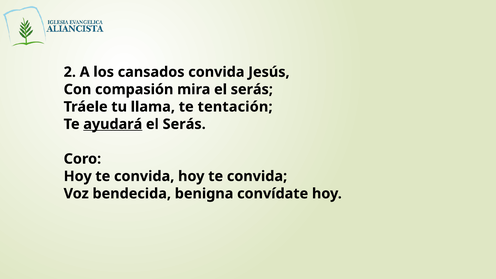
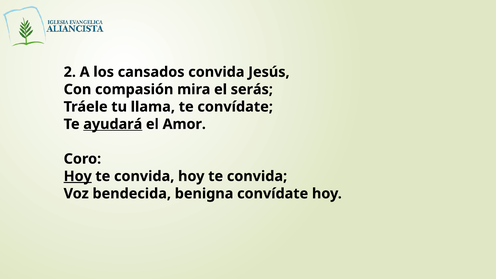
te tentación: tentación -> convídate (235, 107)
Serás: Serás -> Amor (184, 124)
Hoy underline: none -> present (78, 176)
